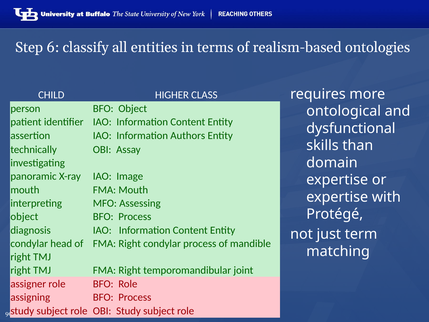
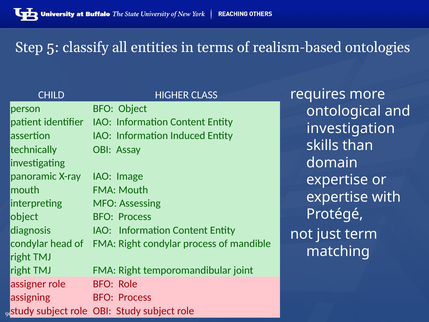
6: 6 -> 5 (53, 47)
dysfunctional: dysfunctional -> investigation (351, 128)
Authors: Authors -> Induced (188, 135)
